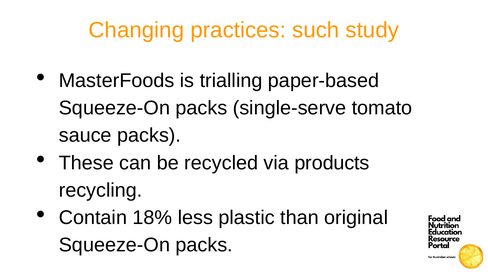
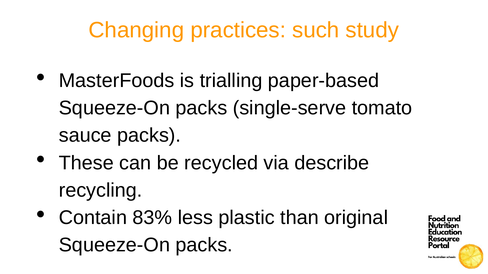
products: products -> describe (332, 163)
18%: 18% -> 83% (152, 218)
